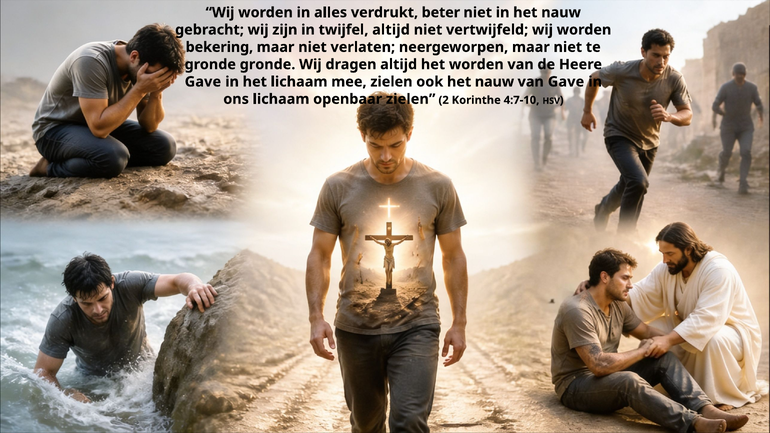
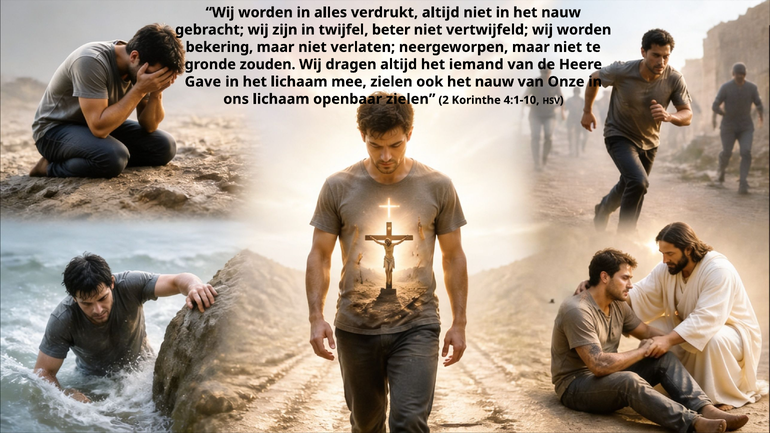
verdrukt beter: beter -> altijd (441, 12)
twijfel altijd: altijd -> beter (391, 30)
gronde gronde: gronde -> zouden (268, 64)
het worden: worden -> iemand (476, 64)
van Gave: Gave -> Onze (566, 82)
4:7-10: 4:7-10 -> 4:1-10 (522, 100)
